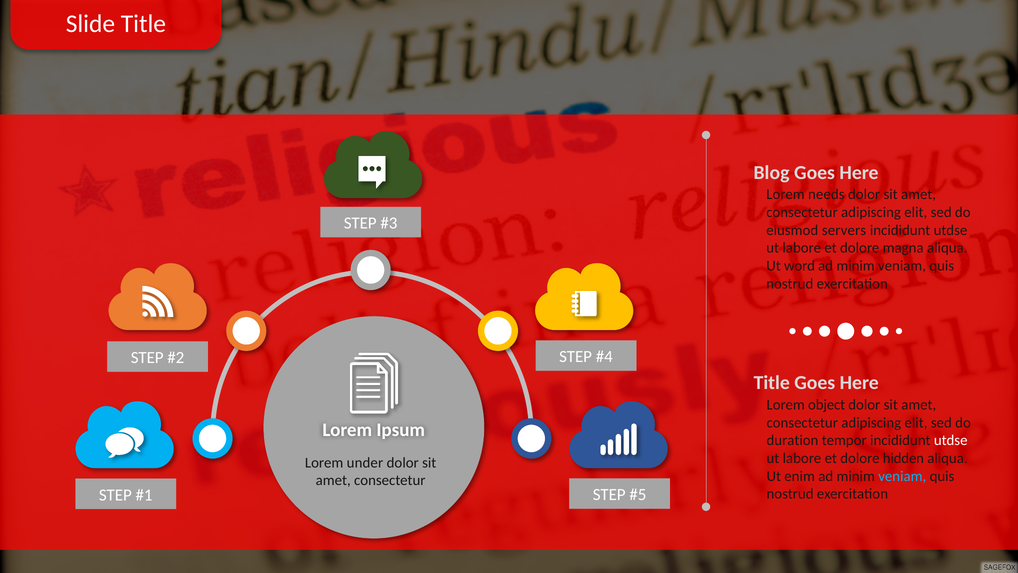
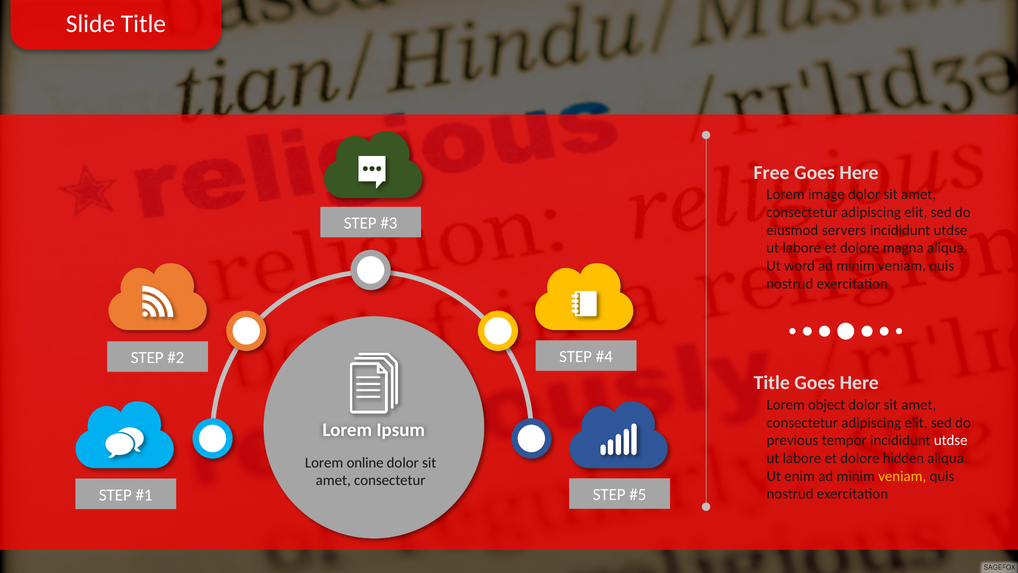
Blog: Blog -> Free (772, 172)
needs: needs -> image (826, 194)
duration: duration -> previous (792, 440)
under: under -> online (365, 462)
veniam colour: light blue -> yellow (902, 476)
